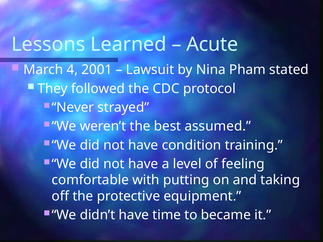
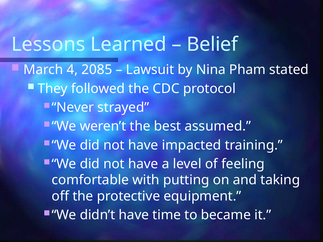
Acute: Acute -> Belief (212, 44)
2001: 2001 -> 2085 (97, 70)
condition: condition -> impacted (192, 145)
